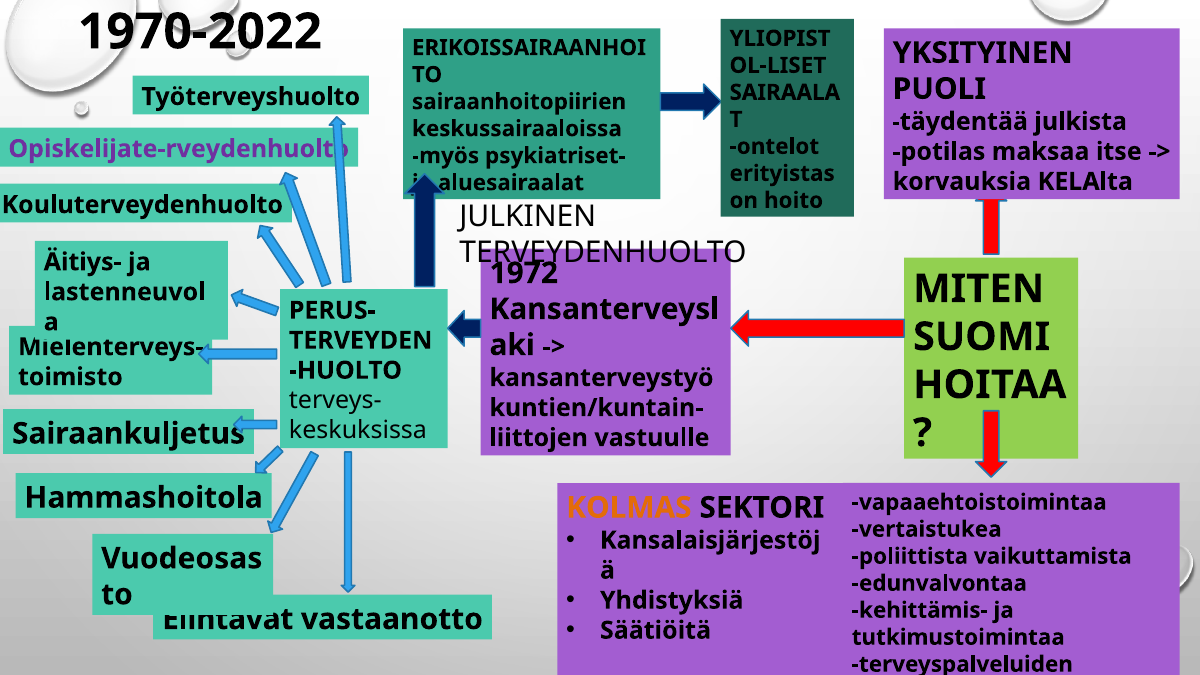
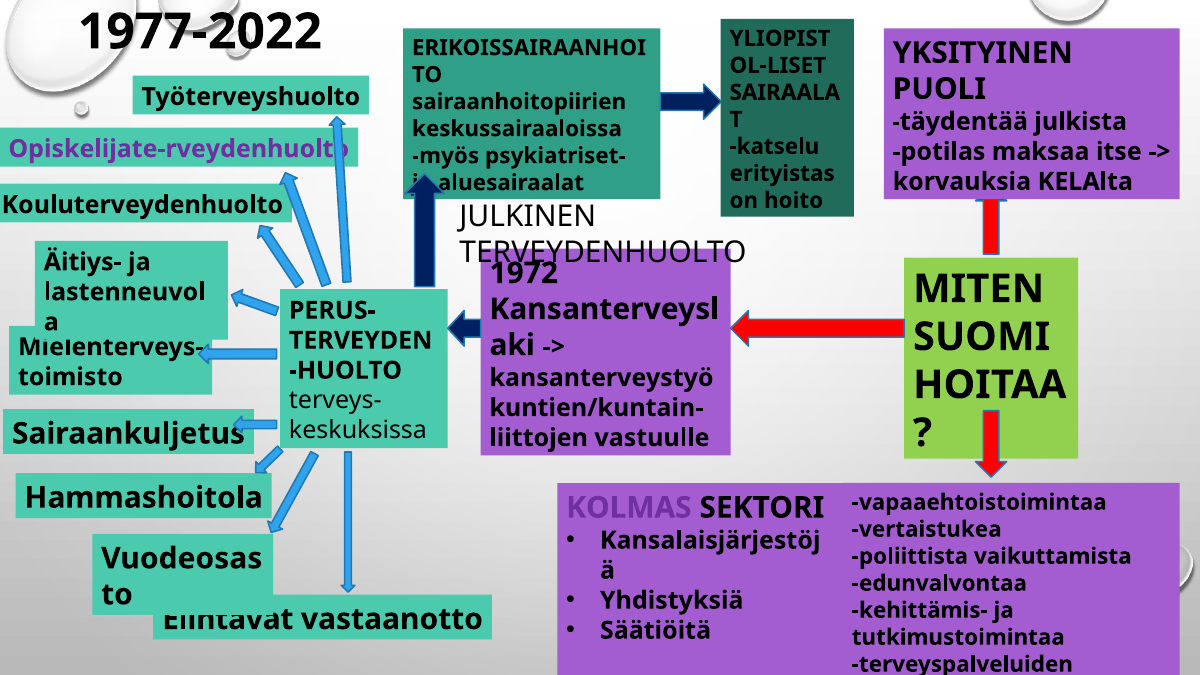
1970-2022: 1970-2022 -> 1977-2022 (200, 32)
ontelot: ontelot -> katselu (774, 146)
KOLMAS colour: orange -> purple (629, 508)
